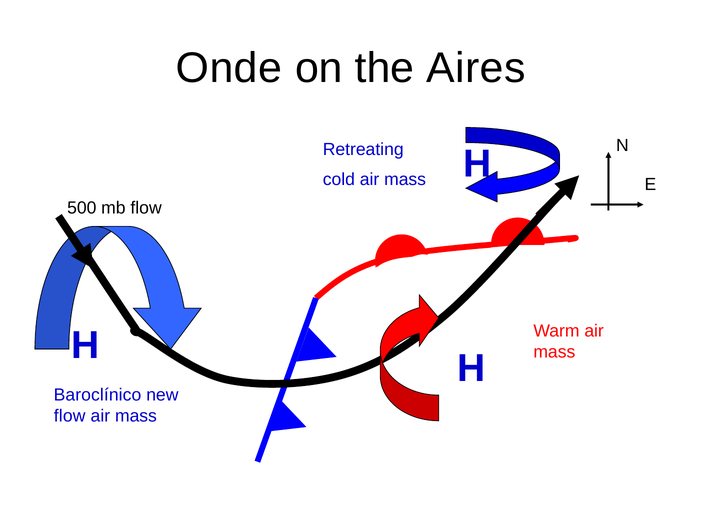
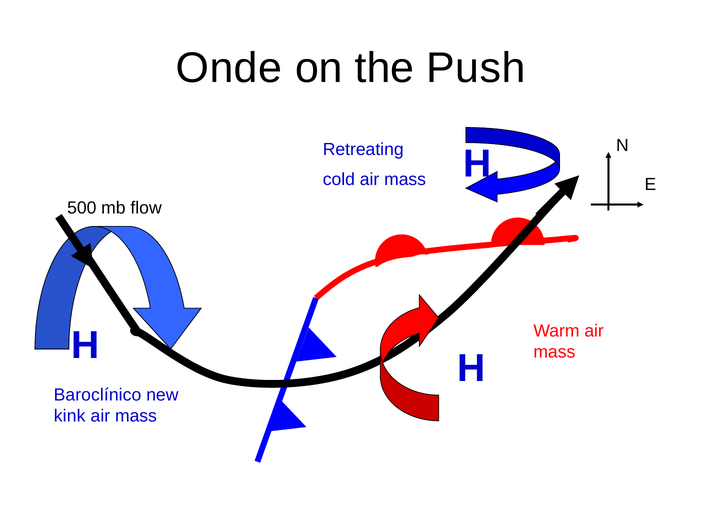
Aires: Aires -> Push (476, 68)
flow: flow -> kink (70, 416)
